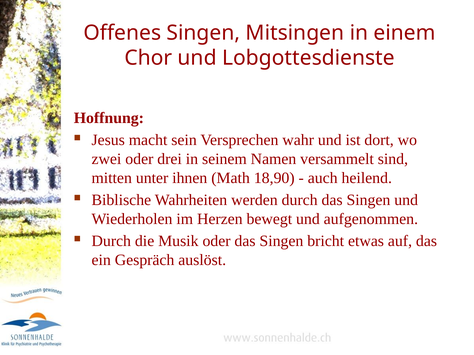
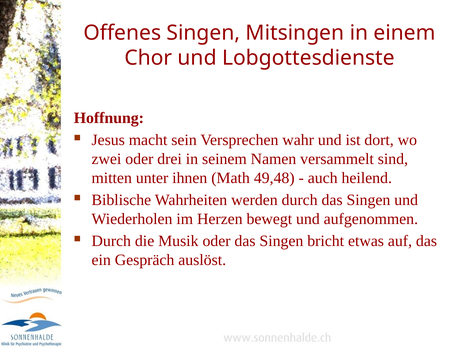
18,90: 18,90 -> 49,48 (274, 178)
